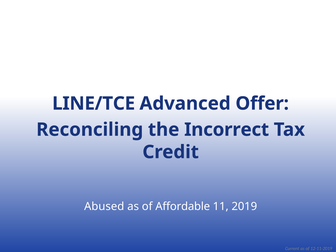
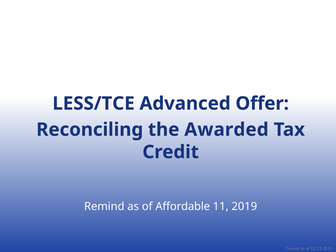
LINE/TCE: LINE/TCE -> LESS/TCE (94, 104)
Incorrect: Incorrect -> Awarded (226, 130)
Abused: Abused -> Remind (104, 206)
